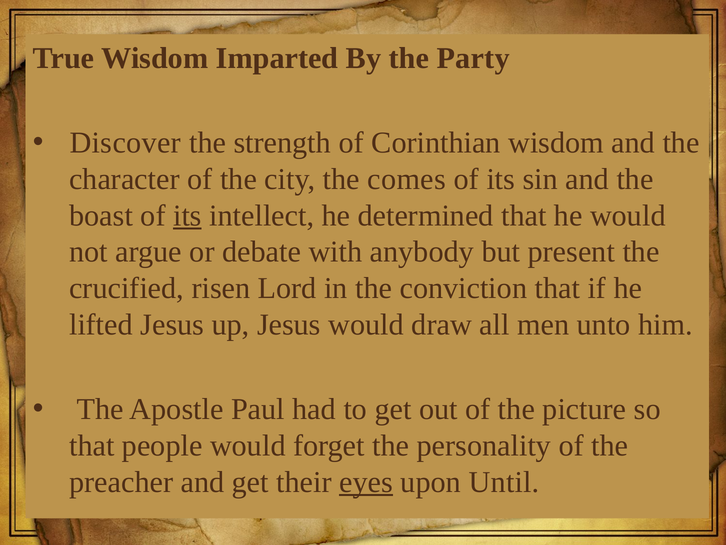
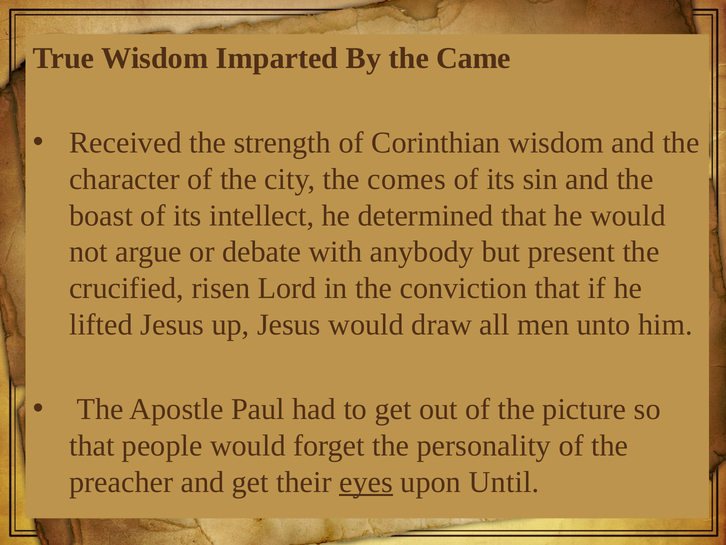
Party: Party -> Came (474, 58)
Discover: Discover -> Received (125, 143)
its underline: present -> none (187, 215)
